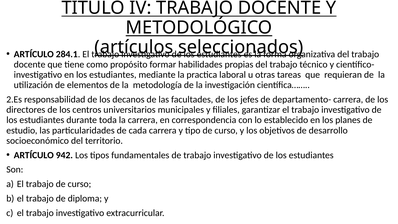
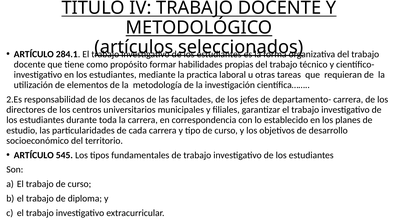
942: 942 -> 545 (64, 155)
